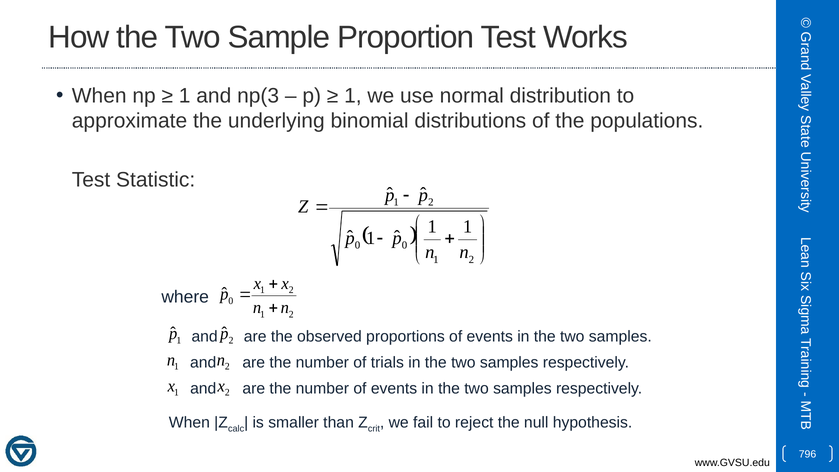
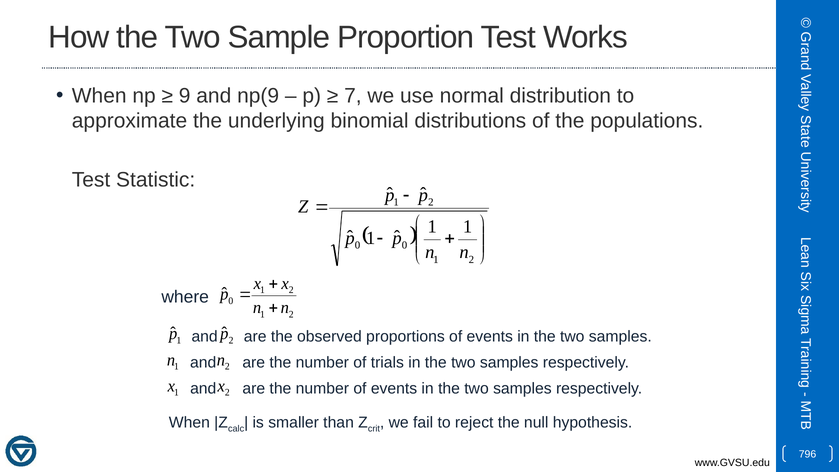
1: 1 -> 9 (185, 96)
np(3: np(3 -> np(9 (258, 96)
1: 1 -> 7 (353, 96)
